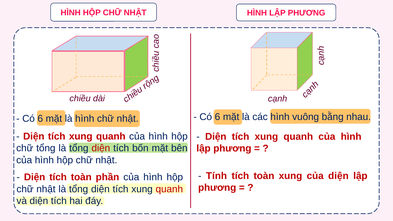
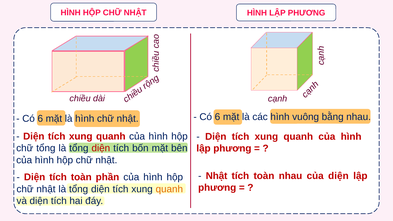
Tính: Tính -> Nhật (217, 176)
toàn xung: xung -> nhau (290, 176)
quanh colour: red -> orange (169, 189)
